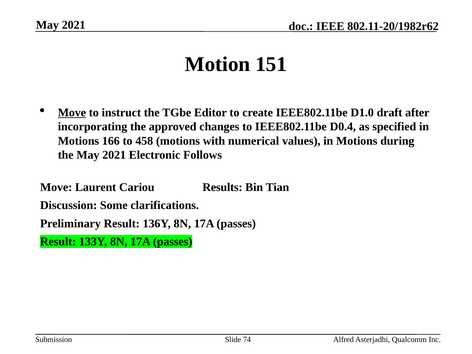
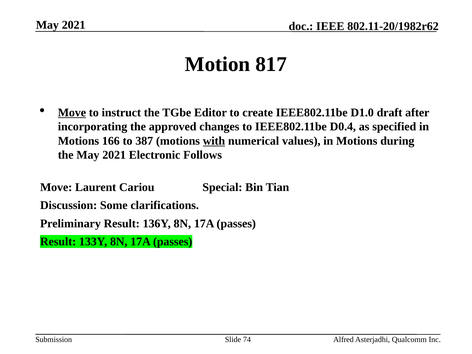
151: 151 -> 817 (271, 64)
458: 458 -> 387 (144, 141)
with underline: none -> present (214, 141)
Results: Results -> Special (222, 187)
